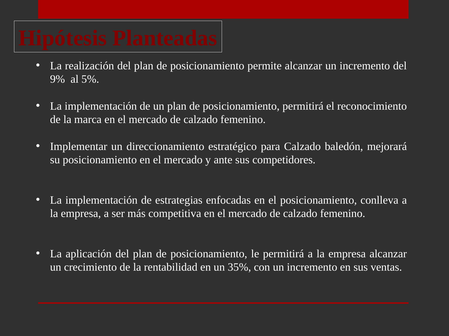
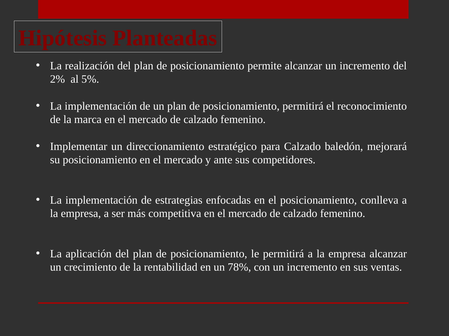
9%: 9% -> 2% (58, 79)
35%: 35% -> 78% (239, 268)
